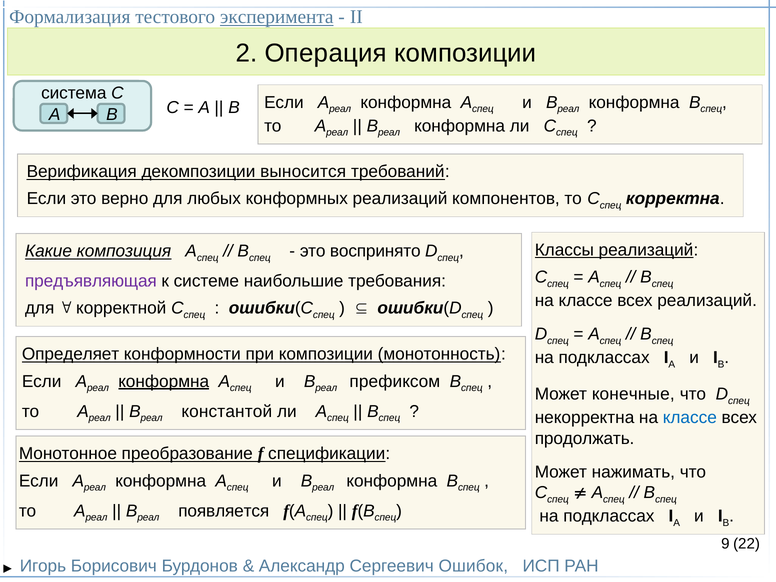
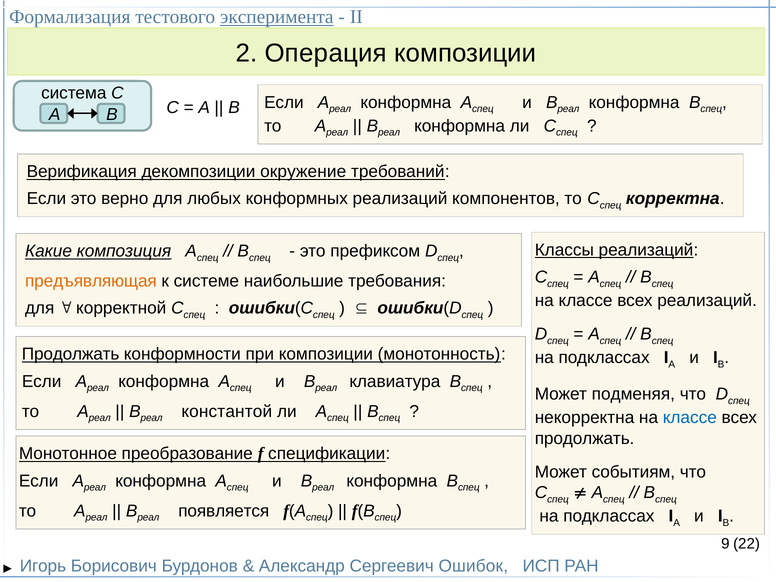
выносится: выносится -> окружение (303, 172)
воспринято: воспринято -> префиксом (375, 251)
предъявляющая colour: purple -> orange (91, 281)
Определяет: Определяет -> Продолжать (71, 354)
конформна underline: present -> none (164, 381)
префиксом: префиксом -> клавиатура (395, 381)
конечные: конечные -> подменяя (633, 394)
нажимать: нажимать -> событиям (633, 472)
